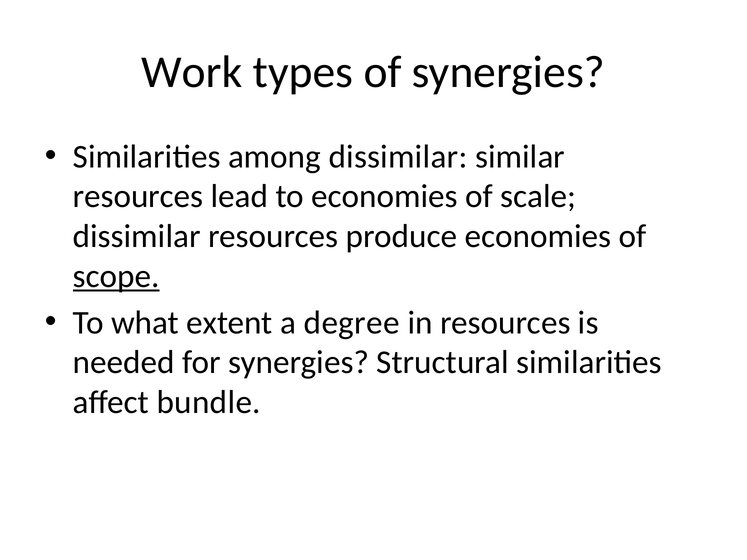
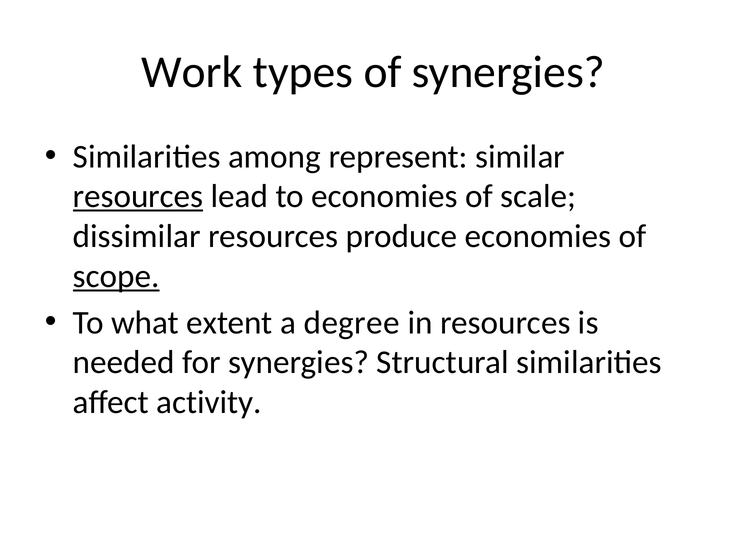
among dissimilar: dissimilar -> represent (398, 157)
resources underline: none -> present (138, 197)
bundle: bundle -> activity (209, 402)
